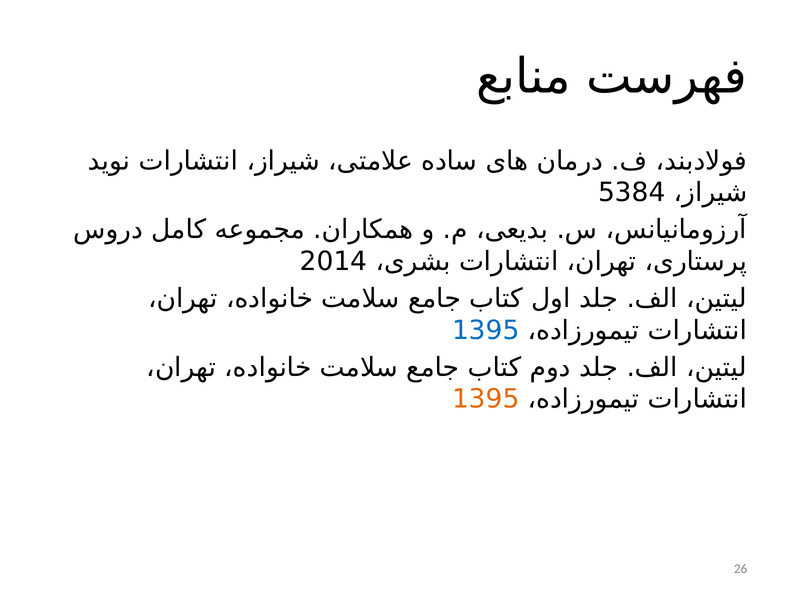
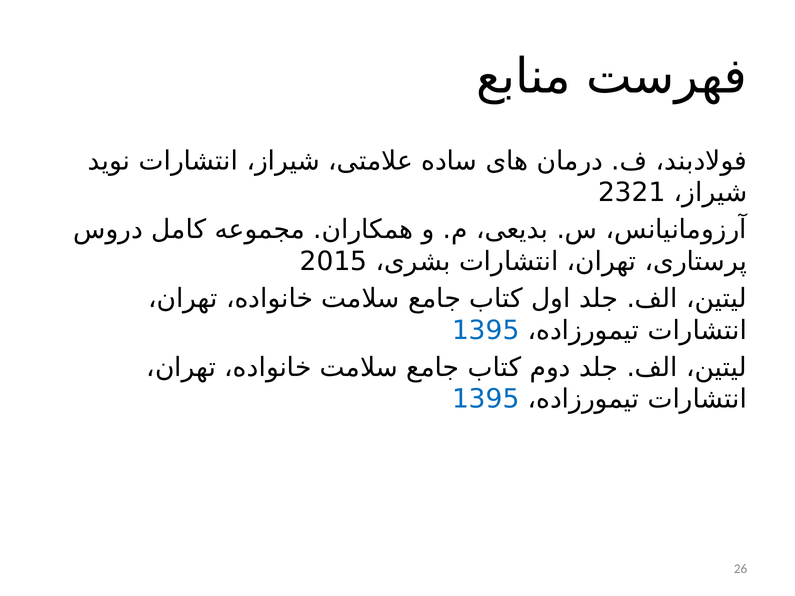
5384: 5384 -> 2321 (632, 193)
2014: 2014 -> 2015 (334, 262)
1395 colour: orange -> blue (486, 399)
